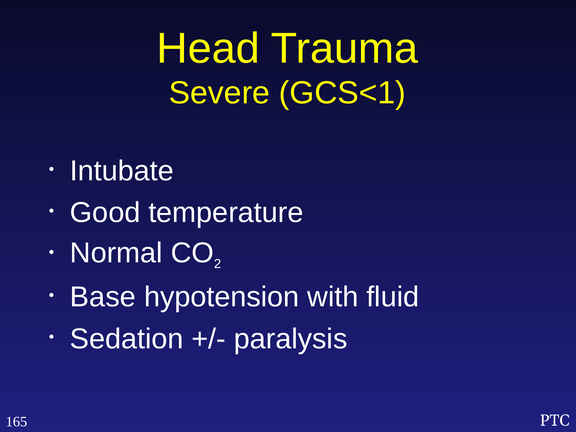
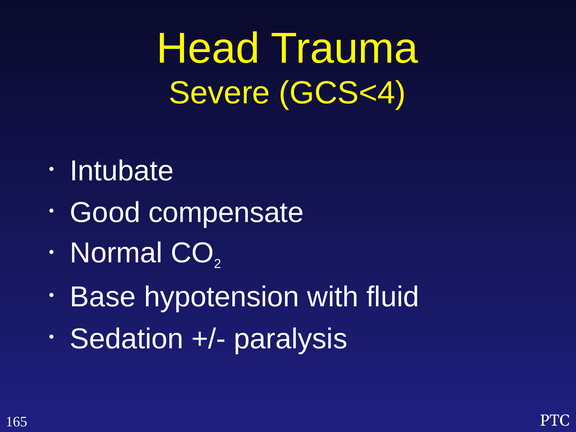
GCS<1: GCS<1 -> GCS<4 (342, 93)
temperature: temperature -> compensate (226, 213)
